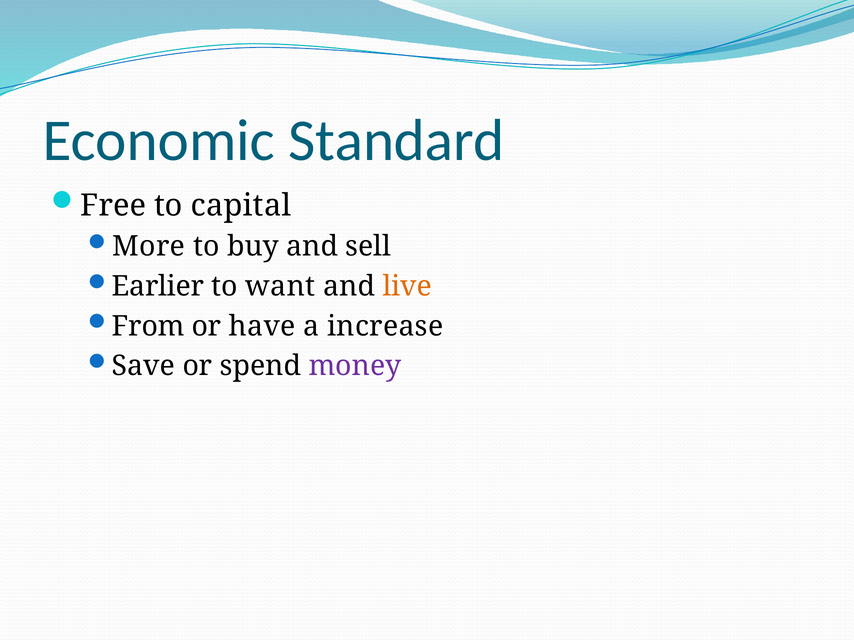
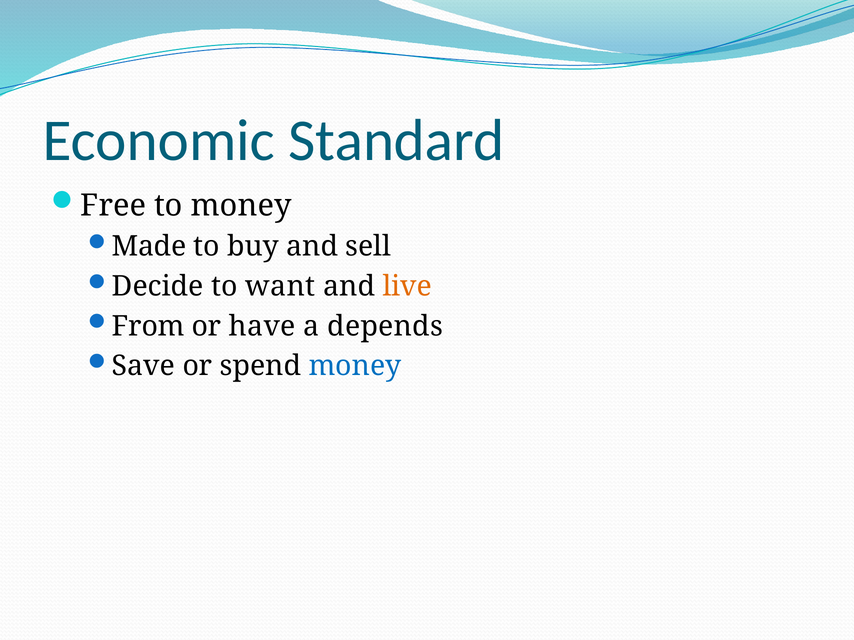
to capital: capital -> money (241, 206)
More: More -> Made (149, 247)
Earlier: Earlier -> Decide (158, 287)
increase: increase -> depends (385, 326)
money colour: purple -> blue (355, 366)
